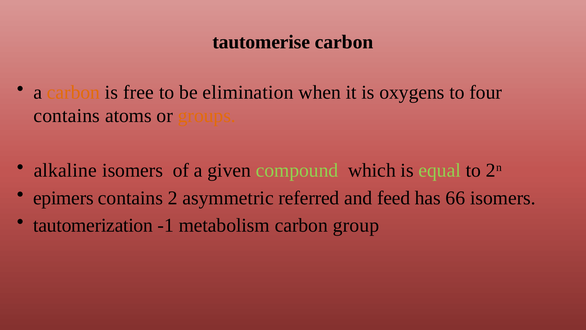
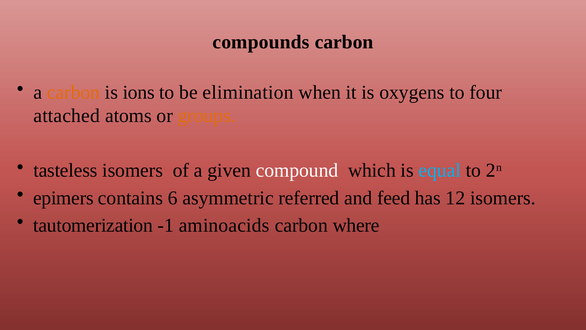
tautomerise: tautomerise -> compounds (261, 42)
free: free -> ions (139, 92)
contains: contains -> attached (67, 116)
alkaline: alkaline -> tasteless (65, 170)
compound colour: light green -> white (297, 170)
equal colour: light green -> light blue (440, 170)
2: 2 -> 6 (173, 198)
66: 66 -> 12 (455, 198)
metabolism: metabolism -> aminoacids (224, 225)
group: group -> where (356, 225)
